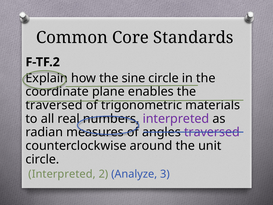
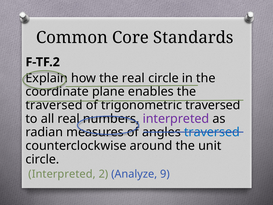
the sine: sine -> real (133, 78)
trigonometric materials: materials -> traversed (213, 105)
traversed colour: purple -> blue (212, 132)
3: 3 -> 9 (165, 174)
